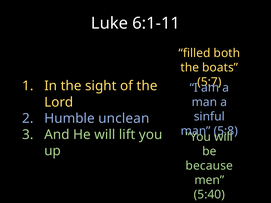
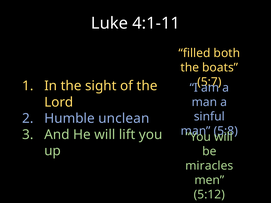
6:1-11: 6:1-11 -> 4:1-11 (156, 23)
because: because -> miracles (209, 166)
5:40: 5:40 -> 5:12 (209, 195)
